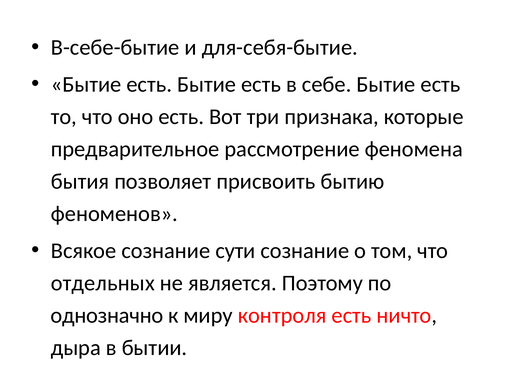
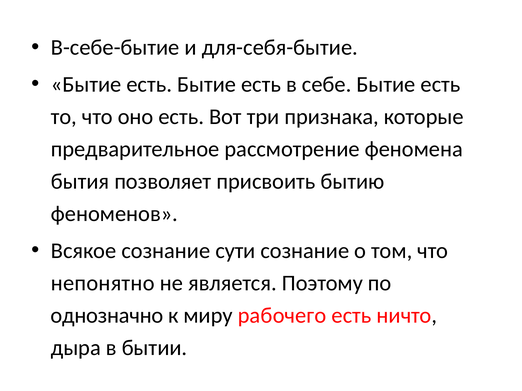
отдельных: отдельных -> непонятно (103, 283)
контроля: контроля -> рабочего (282, 316)
